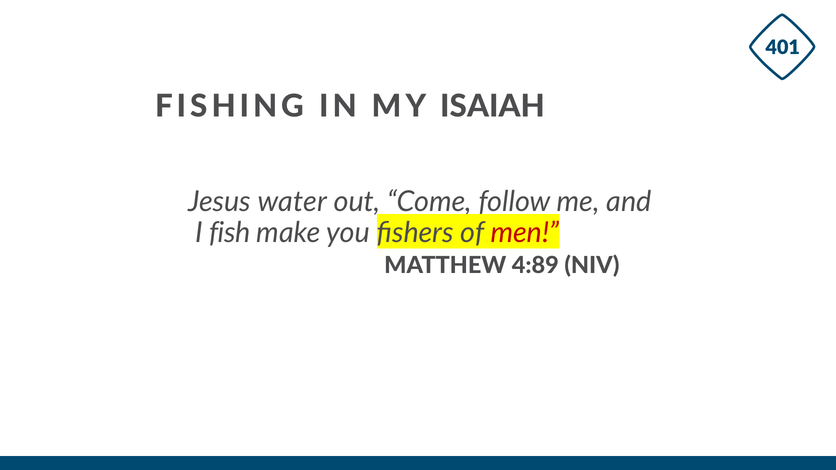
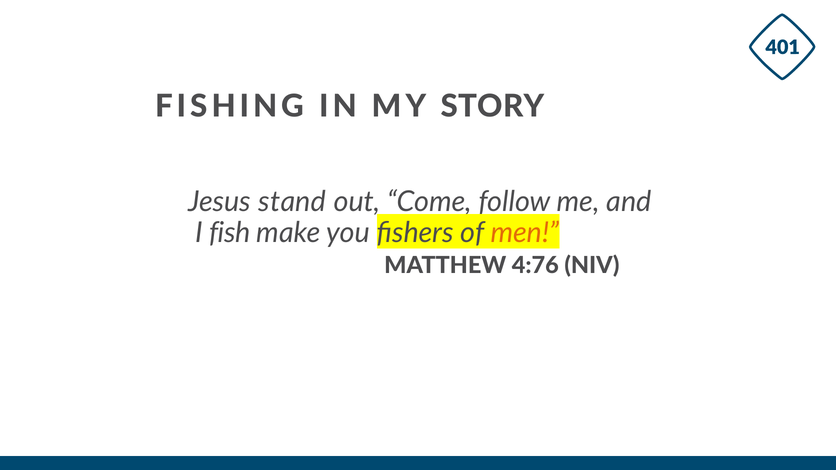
ISAIAH: ISAIAH -> STORY (493, 106)
water: water -> stand (292, 202)
men colour: red -> orange (525, 233)
4:89: 4:89 -> 4:76 (535, 266)
